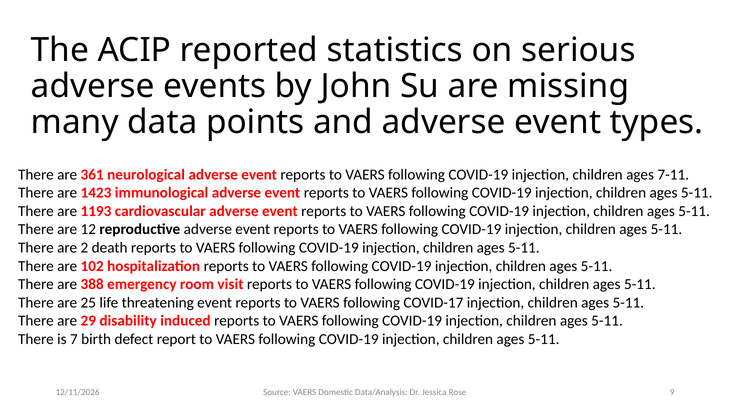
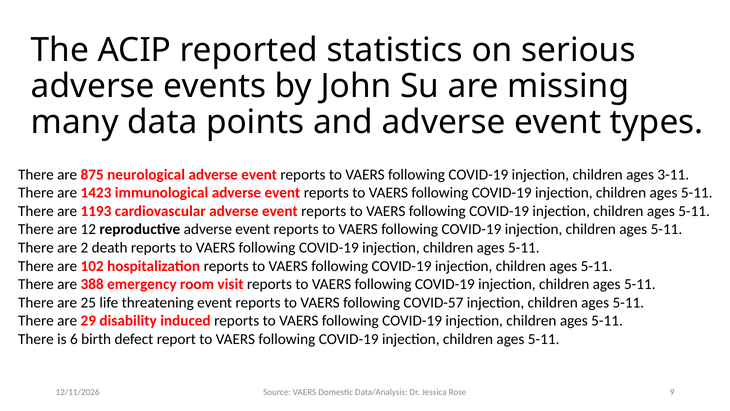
361: 361 -> 875 (92, 174)
7-11: 7-11 -> 3-11 (673, 174)
COVID-17: COVID-17 -> COVID-57 (433, 302)
7: 7 -> 6 (74, 339)
